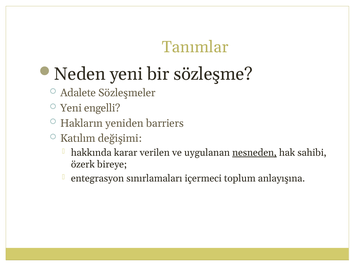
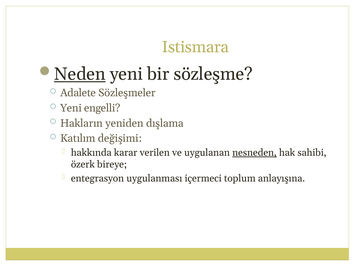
Tanımlar: Tanımlar -> Istismara (195, 47)
Neden underline: none -> present (80, 74)
barriers: barriers -> dışlama (165, 123)
sınırlamaları: sınırlamaları -> uygulanması (154, 178)
